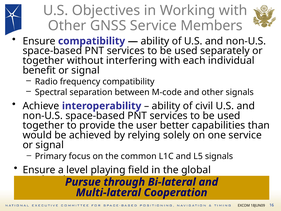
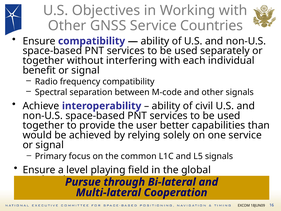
Members: Members -> Countries (212, 26)
